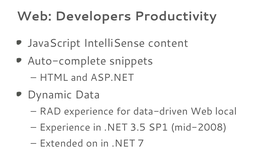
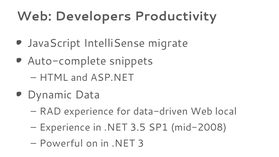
content: content -> migrate (168, 43)
Extended: Extended -> Powerful (61, 143)
7: 7 -> 3 (141, 143)
